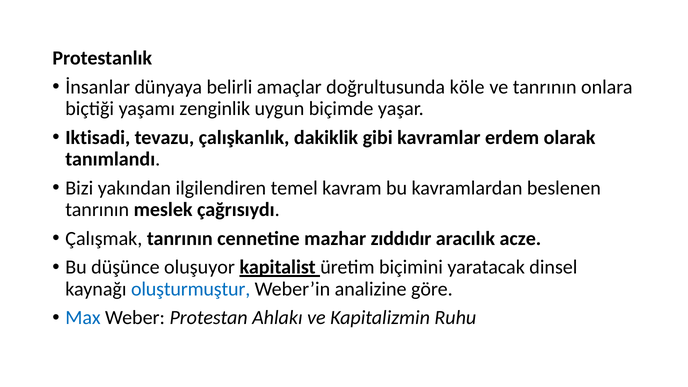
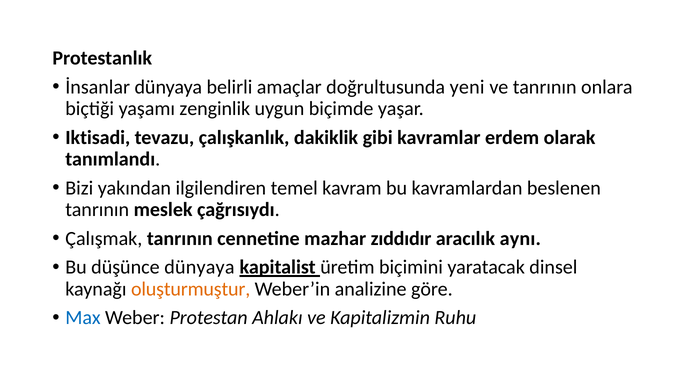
köle: köle -> yeni (467, 87)
acze: acze -> aynı (520, 238)
düşünce oluşuyor: oluşuyor -> dünyaya (199, 267)
oluşturmuştur colour: blue -> orange (191, 289)
